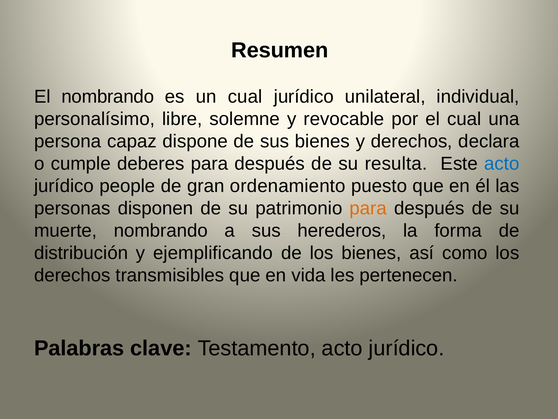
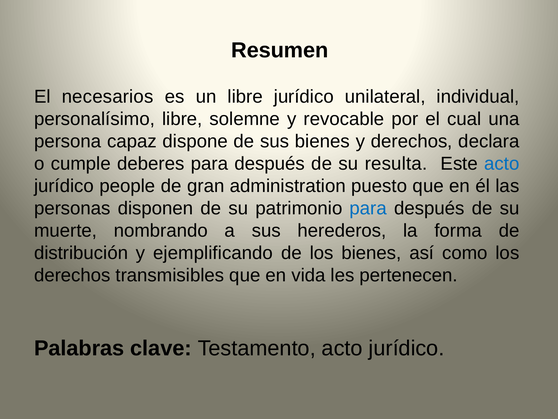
El nombrando: nombrando -> necesarios (108, 96)
un cual: cual -> libre (245, 96)
ordenamiento: ordenamiento -> administration (288, 186)
para colour: orange -> blue (368, 208)
